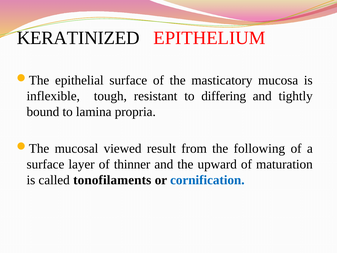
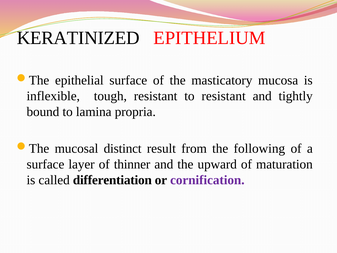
to differing: differing -> resistant (224, 96)
viewed: viewed -> distinct (123, 148)
tonofilaments: tonofilaments -> differentiation (112, 180)
cornification colour: blue -> purple (207, 180)
